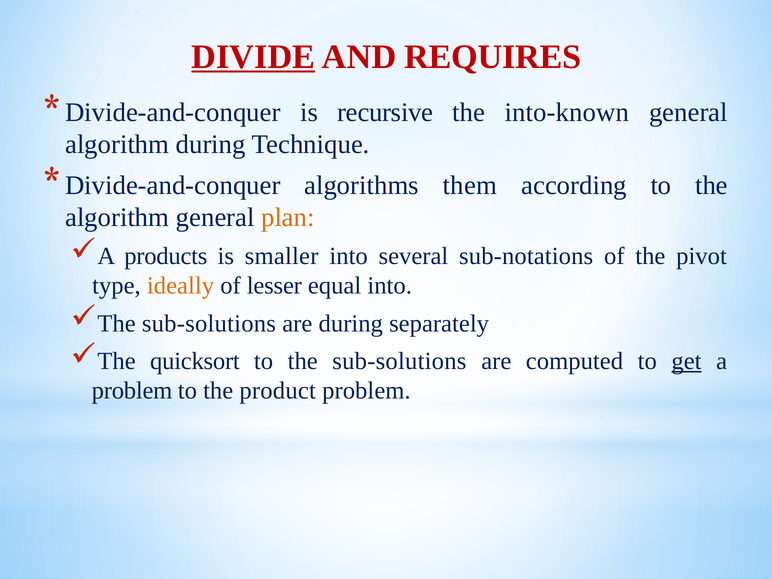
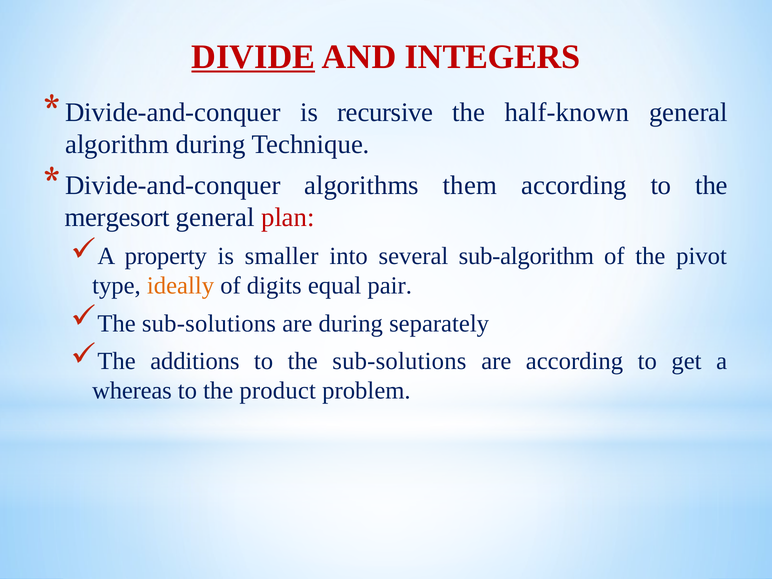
REQUIRES: REQUIRES -> INTEGERS (493, 57)
into-known: into-known -> half-known (567, 112)
algorithm: algorithm -> mergesort (117, 217)
plan colour: orange -> red (288, 217)
products: products -> property (166, 256)
sub-notations: sub-notations -> sub-algorithm (526, 256)
lesser: lesser -> digits (274, 286)
equal into: into -> pair (390, 286)
quicksort: quicksort -> additions (195, 361)
are computed: computed -> according (574, 361)
get underline: present -> none (686, 361)
problem: problem -> whereas (132, 391)
